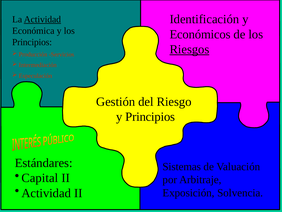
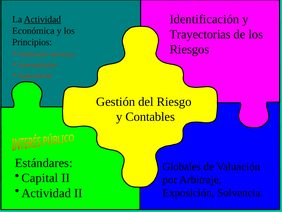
Económicos: Económicos -> Trayectorias (200, 34)
Riesgos underline: present -> none (189, 49)
y Principios: Principios -> Contables (150, 116)
Sistemas: Sistemas -> Globales (182, 166)
